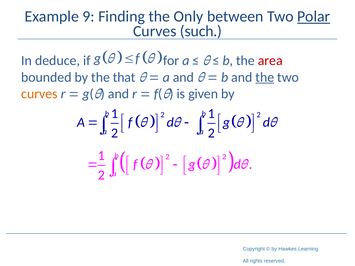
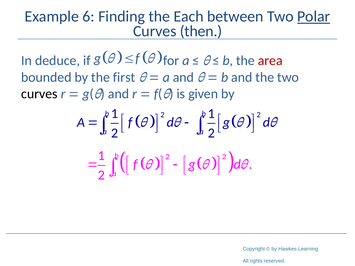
9: 9 -> 6 (89, 16)
Only: Only -> Each (189, 16)
such: such -> then (201, 31)
that: that -> first (124, 77)
the underline: present -> none (265, 77)
curves colour: orange -> black (39, 94)
